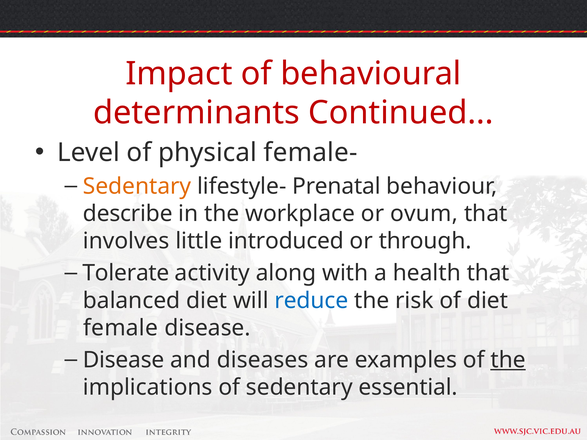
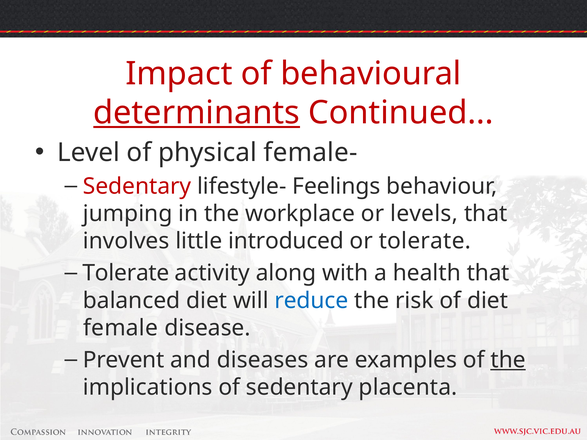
determinants underline: none -> present (197, 113)
Sedentary colour: orange -> red (137, 186)
Prenatal: Prenatal -> Feelings (336, 186)
describe: describe -> jumping (128, 214)
ovum: ovum -> levels (424, 214)
or through: through -> tolerate (425, 241)
Disease: Disease -> Prevent (124, 360)
essential: essential -> placenta (408, 387)
